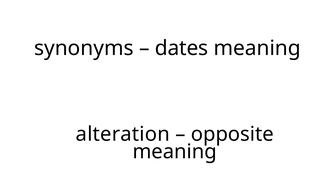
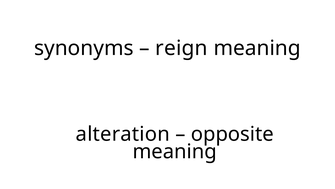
dates: dates -> reign (181, 48)
